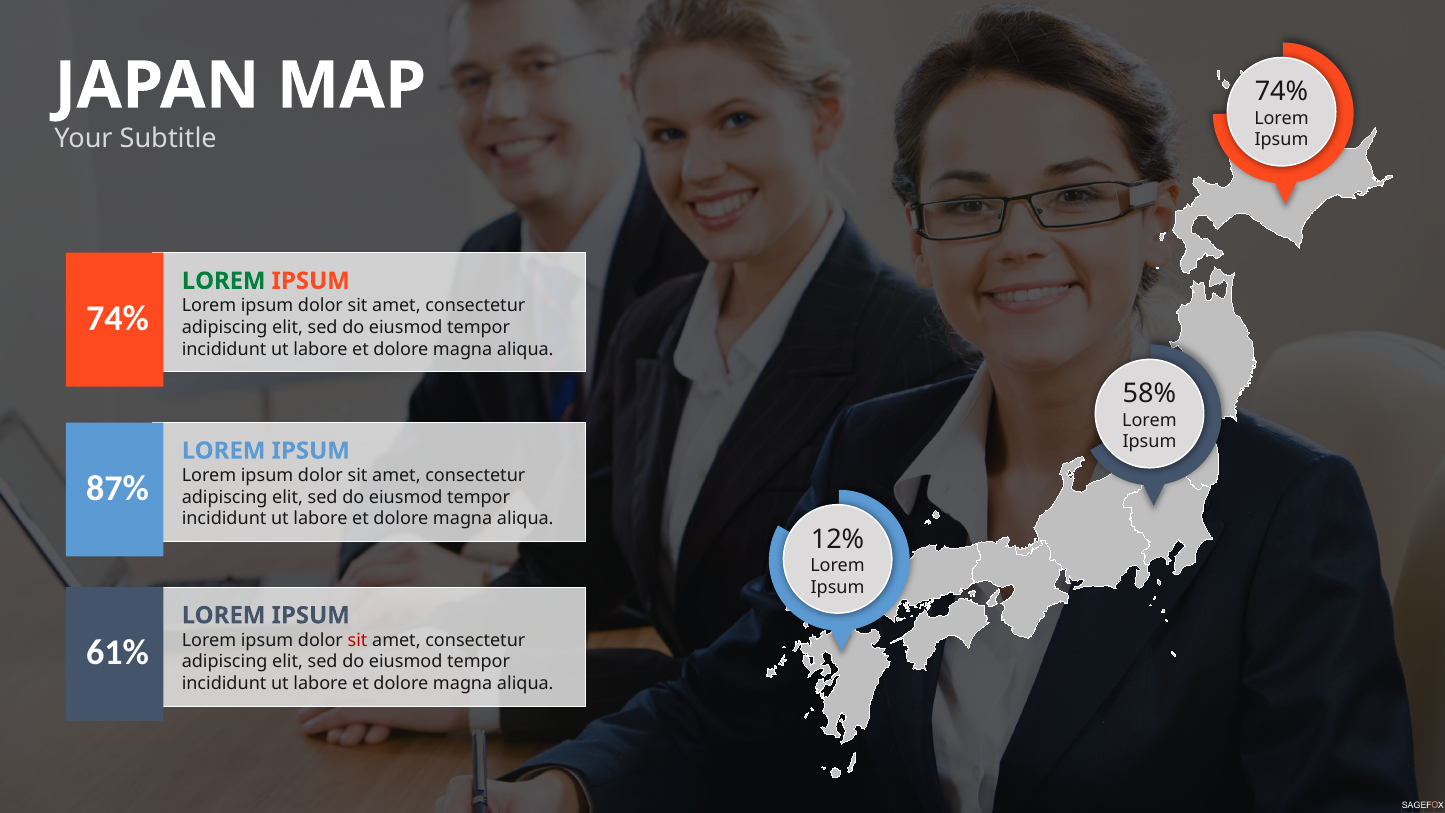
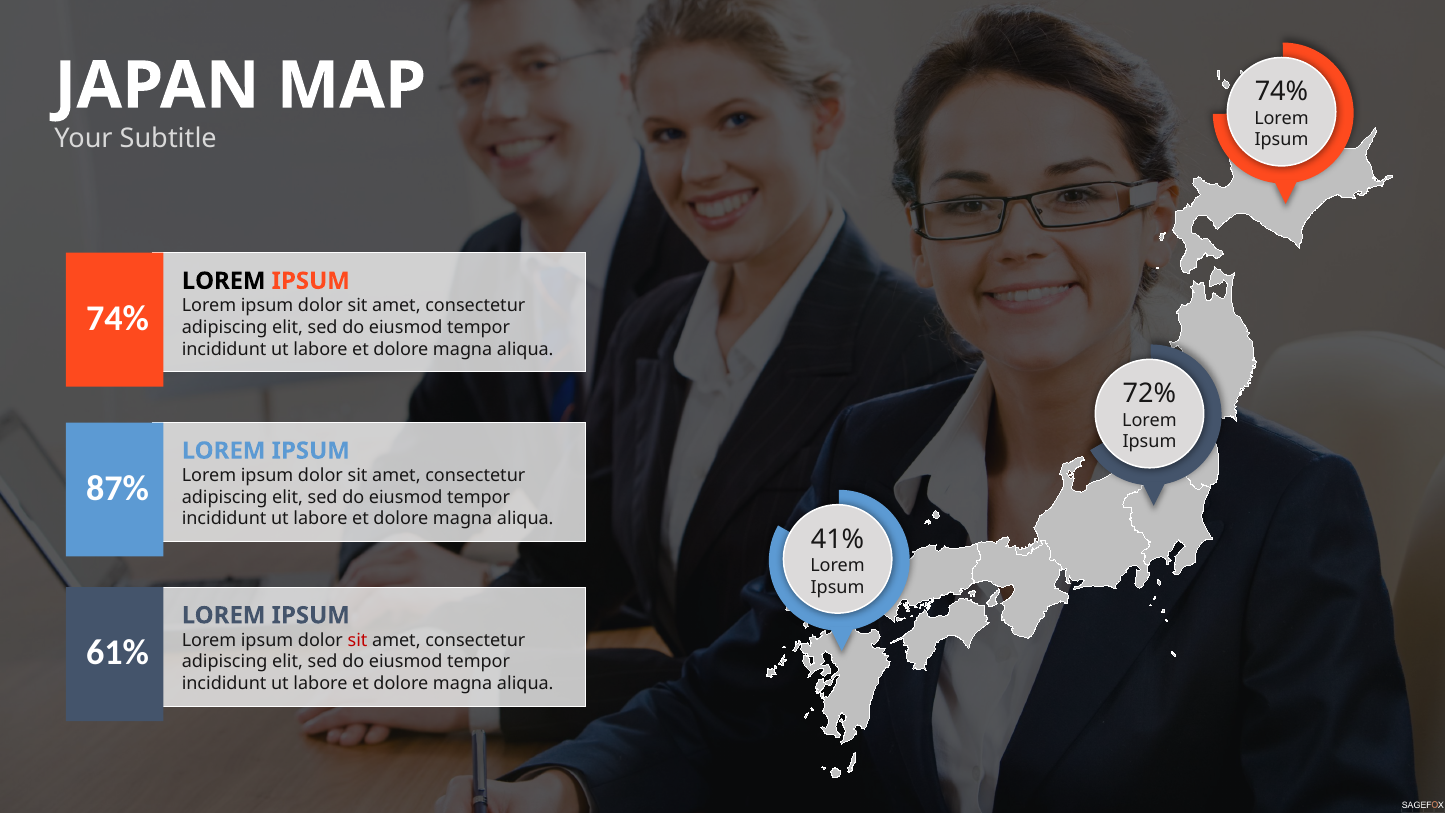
LOREM colour: green -> black (224, 281)
58%: 58% -> 72% (1149, 394)
12%: 12% -> 41% (838, 539)
